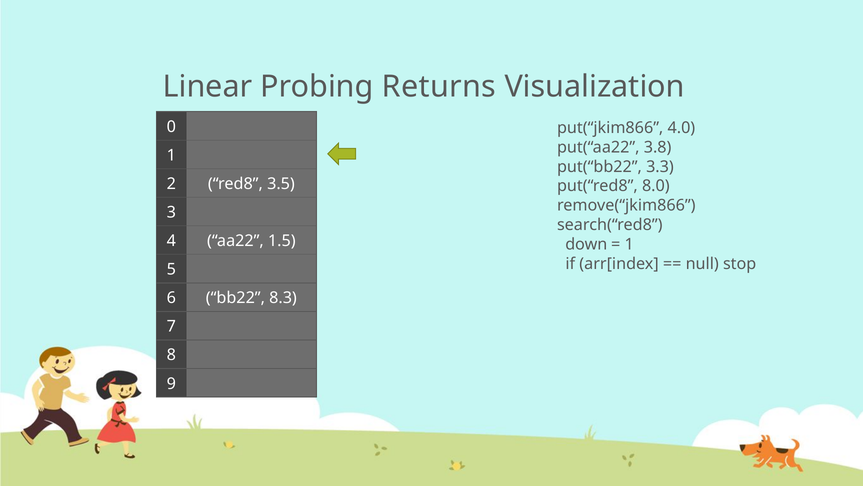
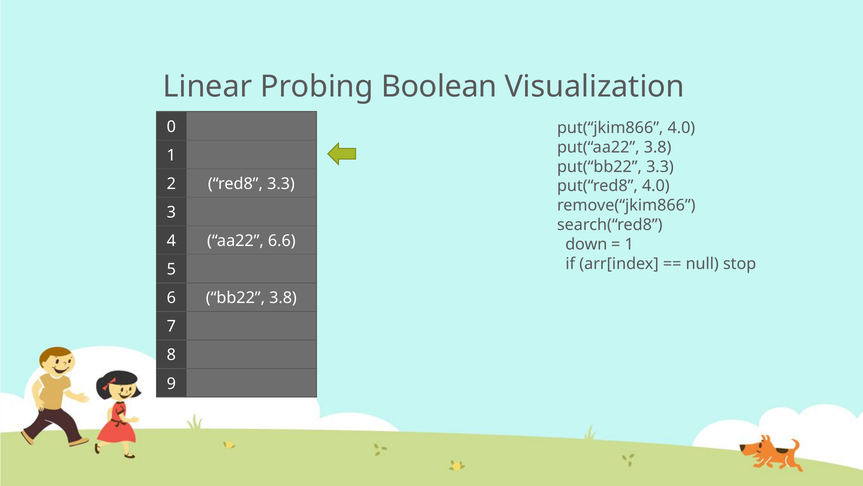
Returns: Returns -> Boolean (439, 87)
red8 3.5: 3.5 -> 3.3 (281, 184)
put(“red8 8.0: 8.0 -> 4.0 (656, 186)
1.5: 1.5 -> 6.6 (282, 241)
bb22 8.3: 8.3 -> 3.8 (283, 298)
